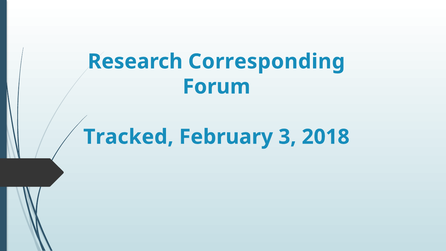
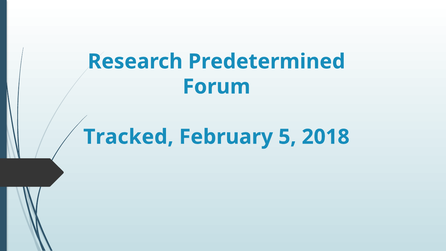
Corresponding: Corresponding -> Predetermined (267, 61)
3: 3 -> 5 (287, 137)
